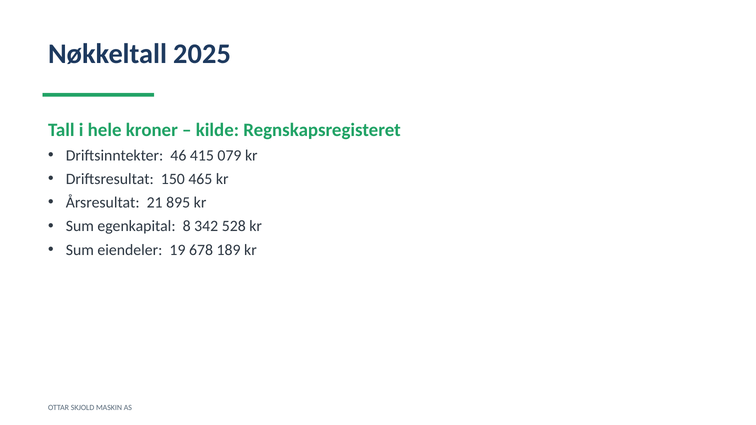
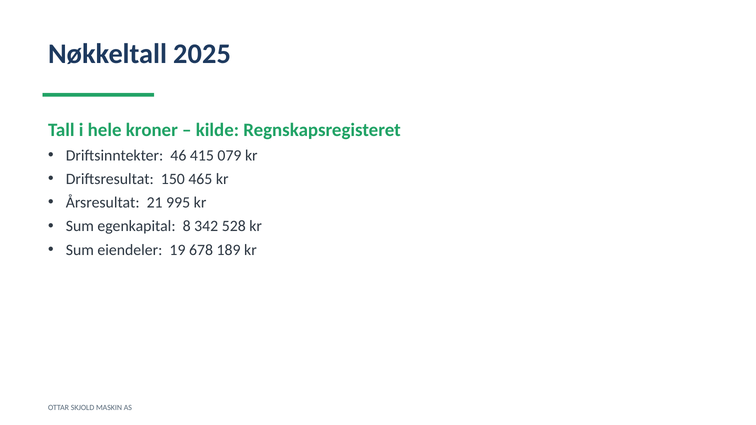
895: 895 -> 995 (178, 203)
